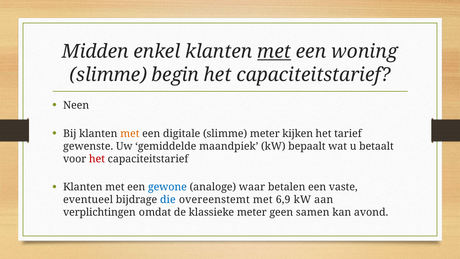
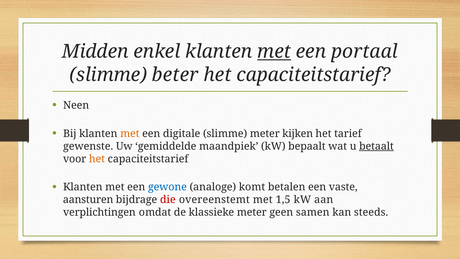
woning: woning -> portaal (364, 52)
begin: begin -> beter (175, 75)
betaalt underline: none -> present (376, 146)
het colour: red -> orange (97, 159)
waar: waar -> komt (252, 187)
eventueel: eventueel -> aansturen (88, 200)
die colour: blue -> red (168, 200)
6,9: 6,9 -> 1,5 (283, 200)
avond: avond -> steeds (371, 212)
